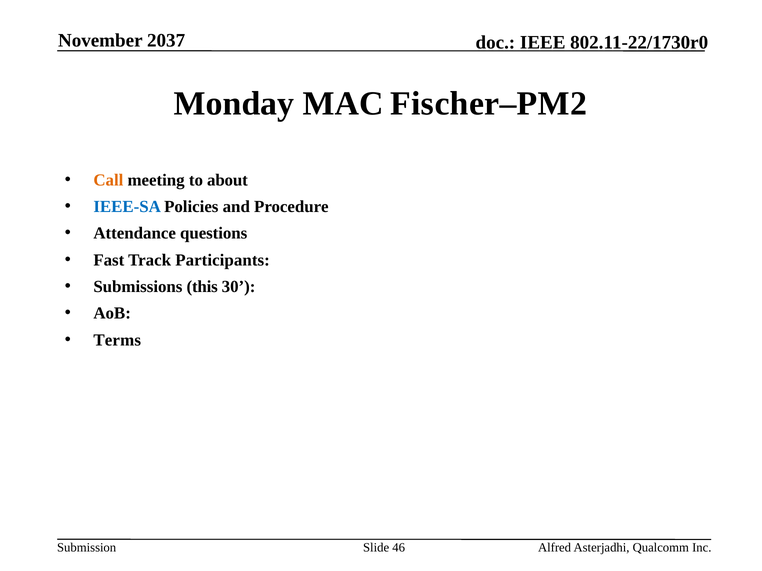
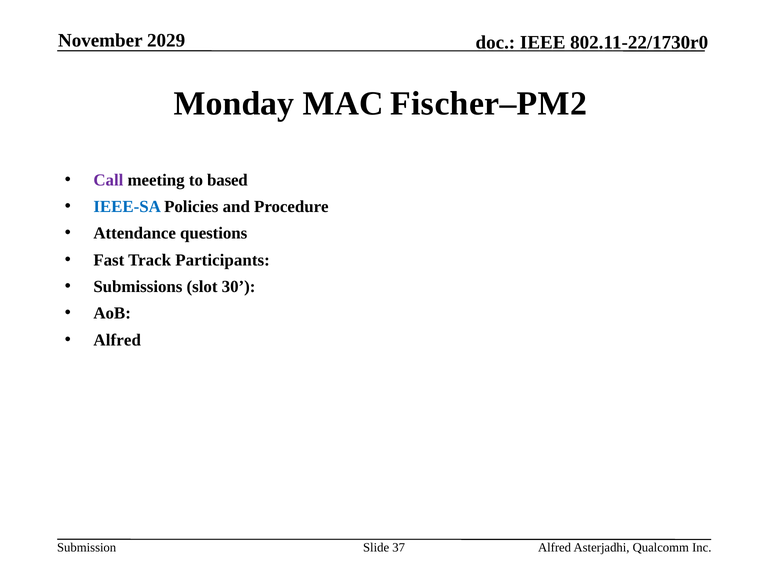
2037: 2037 -> 2029 (166, 40)
Call colour: orange -> purple (108, 180)
about: about -> based (227, 180)
this: this -> slot (202, 287)
Terms: Terms -> Alfred (117, 340)
46: 46 -> 37 (399, 548)
